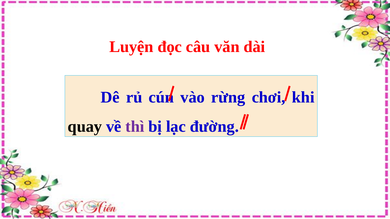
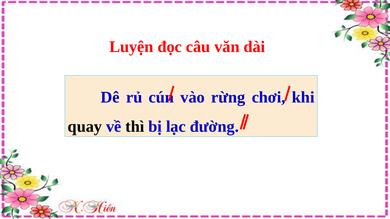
thì colour: purple -> black (135, 127)
